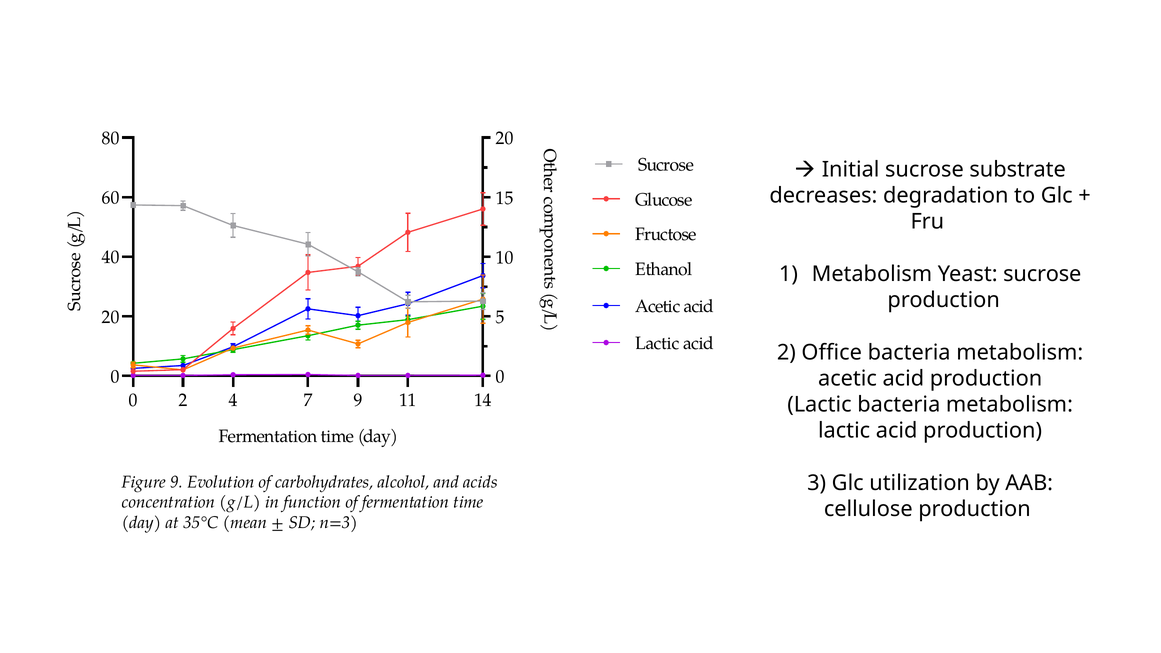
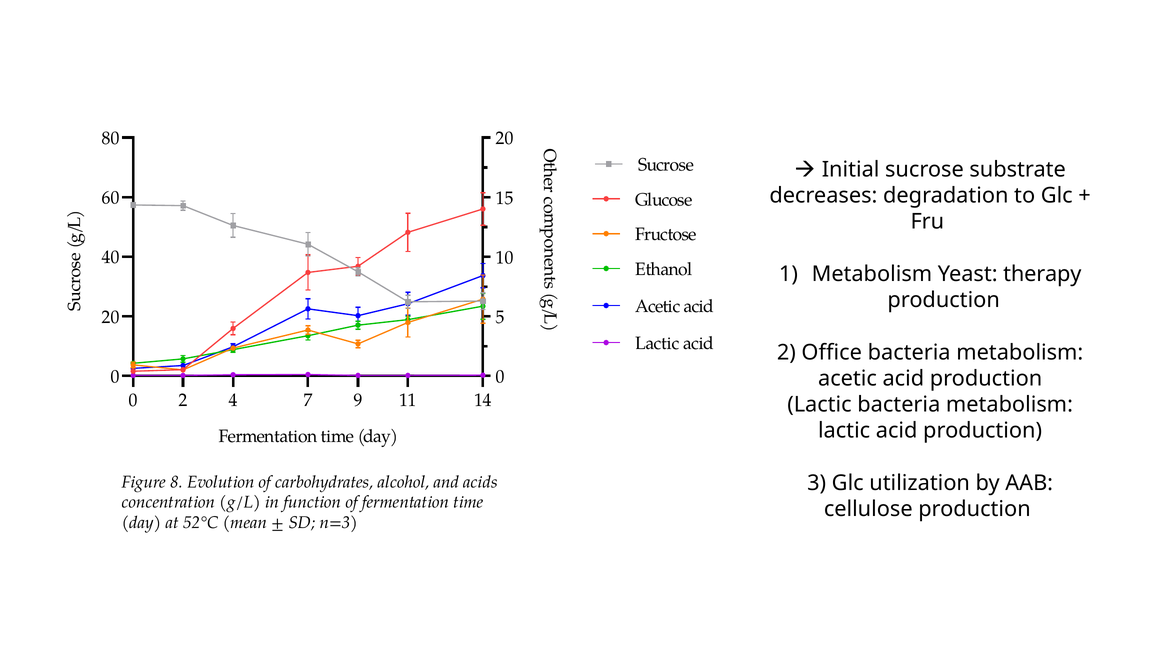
Yeast sucrose: sucrose -> therapy (1042, 274)
Figure 9: 9 -> 8 (176, 482)
35°C: 35°C -> 52°C (201, 523)
